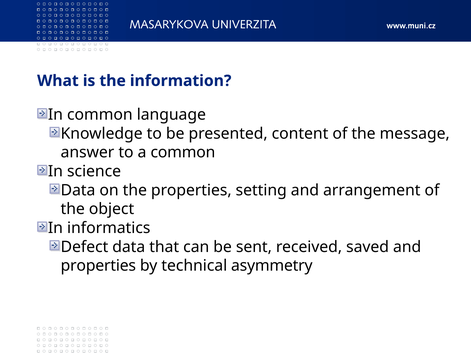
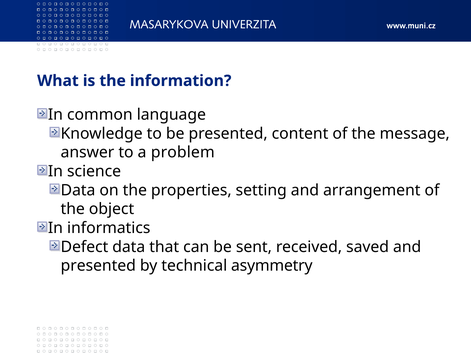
a common: common -> problem (183, 152)
properties: properties -> presented (98, 265)
